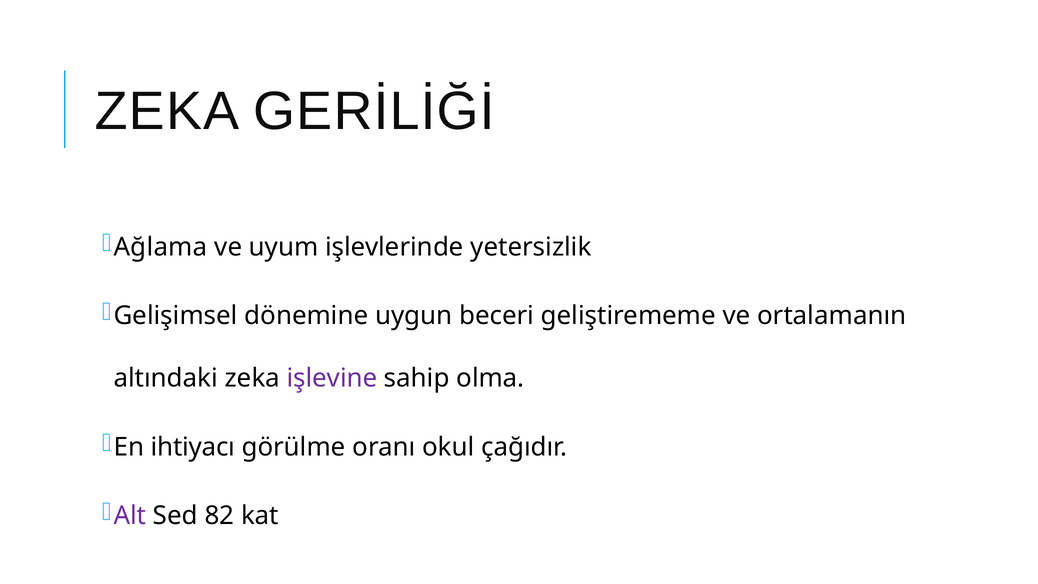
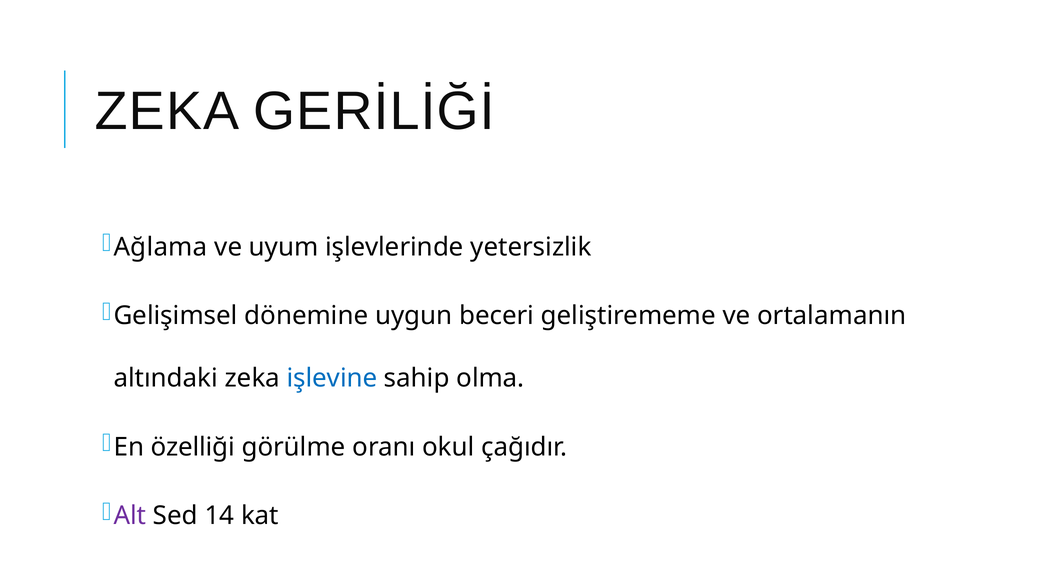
işlevine colour: purple -> blue (332, 378)
ihtiyacı: ihtiyacı -> özelliği (193, 447)
82: 82 -> 14 (219, 516)
